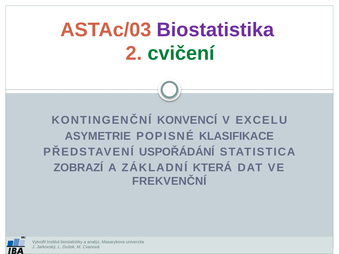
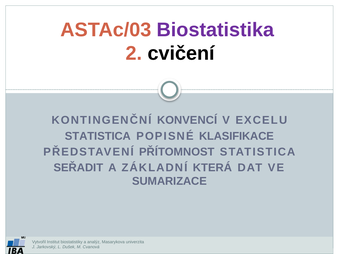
cvičení colour: green -> black (181, 54)
ASYMETRIE: ASYMETRIE -> STATISTICA (98, 136)
USPOŘÁDÁNÍ: USPOŘÁDÁNÍ -> PŘÍTOMNOST (177, 152)
ZOBRAZÍ: ZOBRAZÍ -> SEŘADIT (78, 168)
FREKVENČNÍ: FREKVENČNÍ -> SUMARIZACE (169, 181)
